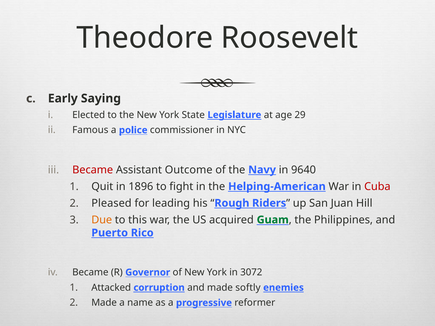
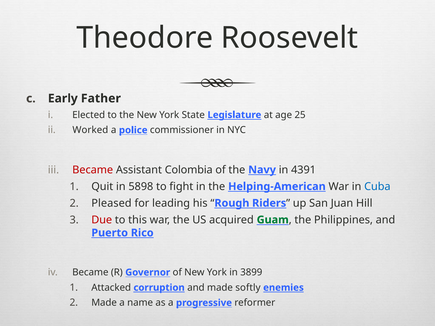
Saying: Saying -> Father (101, 98)
29: 29 -> 25 (300, 115)
Famous: Famous -> Worked (90, 130)
Outcome: Outcome -> Colombia (189, 170)
9640: 9640 -> 4391 (304, 170)
1896: 1896 -> 5898 (141, 187)
Cuba colour: red -> blue (377, 187)
Due colour: orange -> red (102, 220)
3072: 3072 -> 3899 (251, 273)
